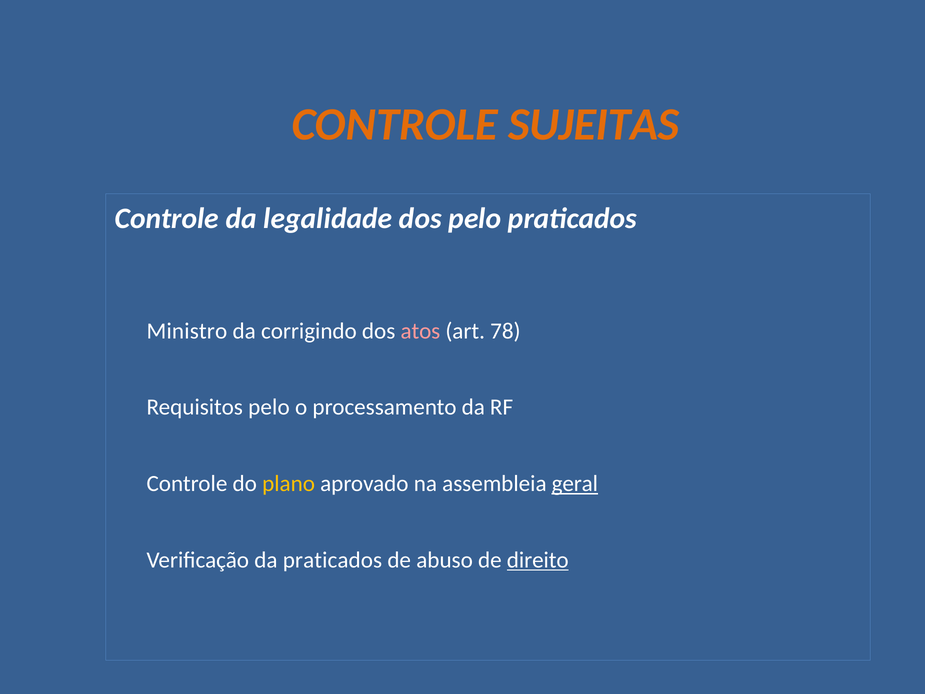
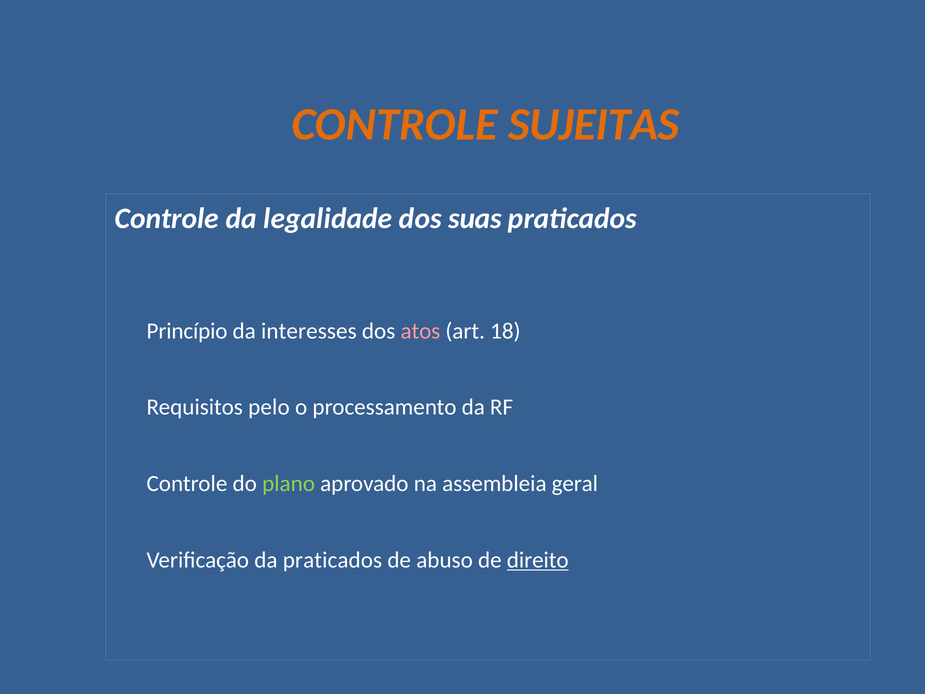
dos pelo: pelo -> suas (475, 218)
Ministro: Ministro -> Princípio (187, 331)
corrigindo: corrigindo -> interesses (309, 331)
78: 78 -> 18 (505, 331)
plano colour: yellow -> light green (289, 483)
geral underline: present -> none (575, 483)
